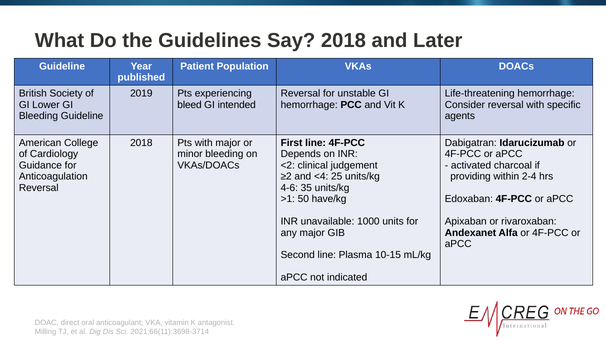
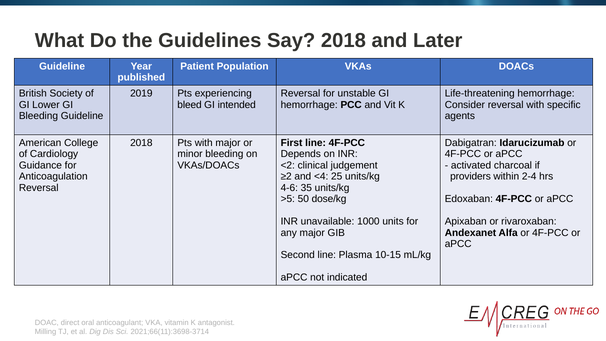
providing: providing -> providers (471, 177)
>1: >1 -> >5 (288, 199)
have/kg: have/kg -> dose/kg (329, 199)
